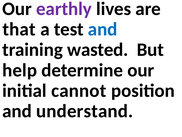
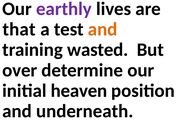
and colour: blue -> orange (103, 29)
help: help -> over (20, 70)
cannot: cannot -> heaven (79, 90)
understand: understand -> underneath (85, 111)
